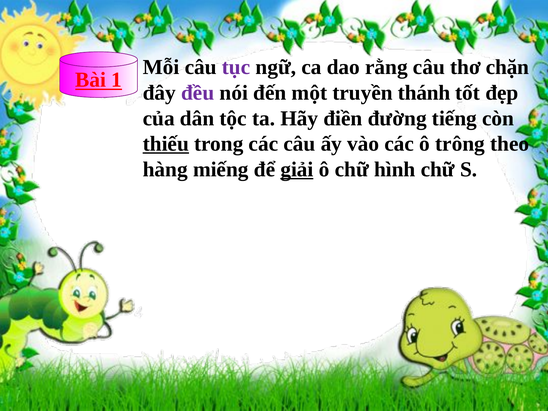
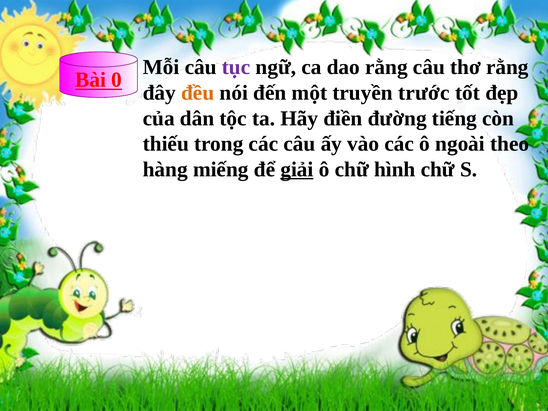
thơ chặn: chặn -> rằng (507, 67)
1: 1 -> 0 (117, 80)
đều colour: purple -> orange (198, 93)
thánh: thánh -> trước (424, 93)
thiếu underline: present -> none (166, 144)
trông: trông -> ngoài (460, 144)
